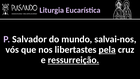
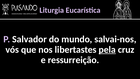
ressurreição underline: present -> none (73, 60)
